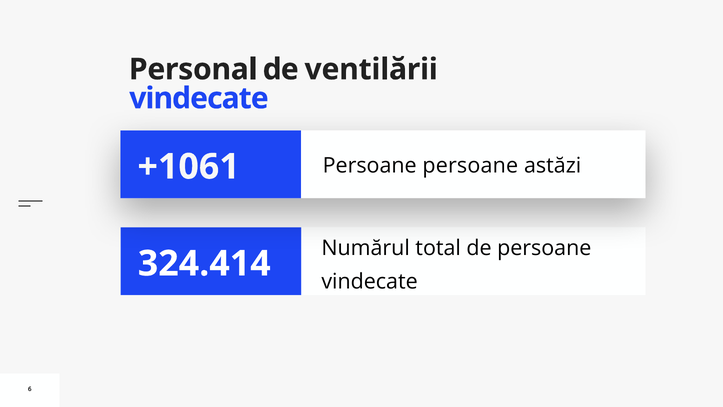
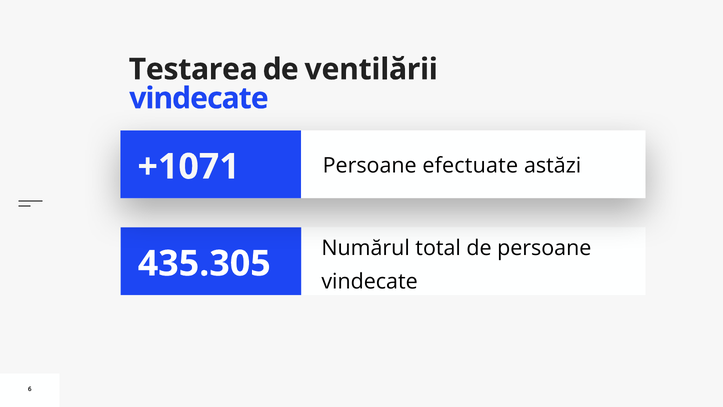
Personal: Personal -> Testarea (193, 69)
+1061: +1061 -> +1071 (189, 167)
Persoane persoane: persoane -> efectuate (470, 166)
324.414: 324.414 -> 435.305 (204, 263)
